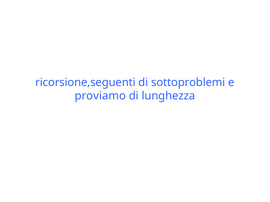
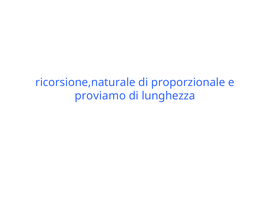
ricorsione,seguenti: ricorsione,seguenti -> ricorsione,naturale (85, 83)
sottoproblemi: sottoproblemi -> proporzionale (188, 83)
